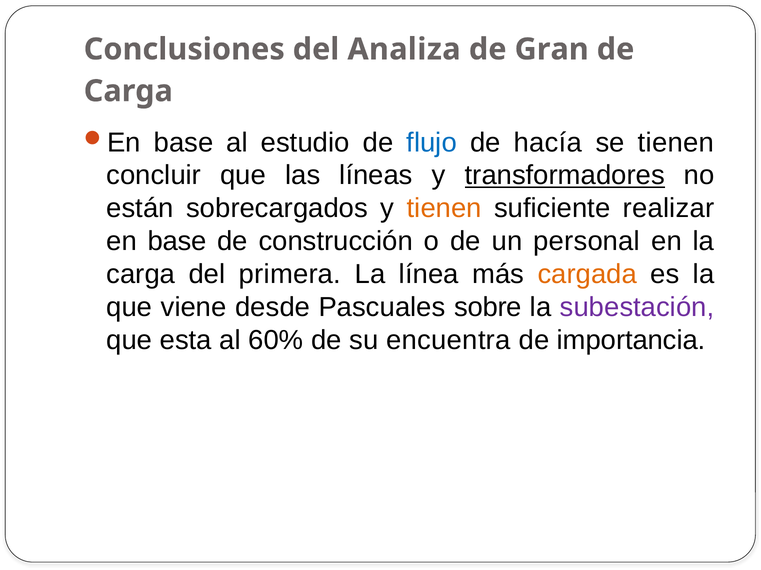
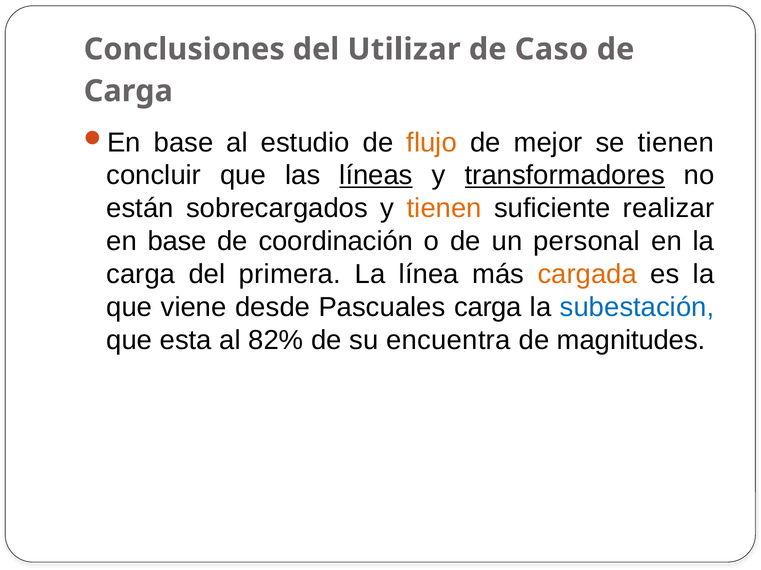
Analiza: Analiza -> Utilizar (404, 49)
Gran: Gran -> Caso (551, 49)
flujo colour: blue -> orange (432, 143)
hacía: hacía -> mejor (548, 143)
líneas underline: none -> present (376, 176)
construcción: construcción -> coordinación (336, 242)
Pascuales sobre: sobre -> carga (488, 307)
subestación colour: purple -> blue (637, 307)
60%: 60% -> 82% (276, 340)
importancia: importancia -> magnitudes (631, 340)
